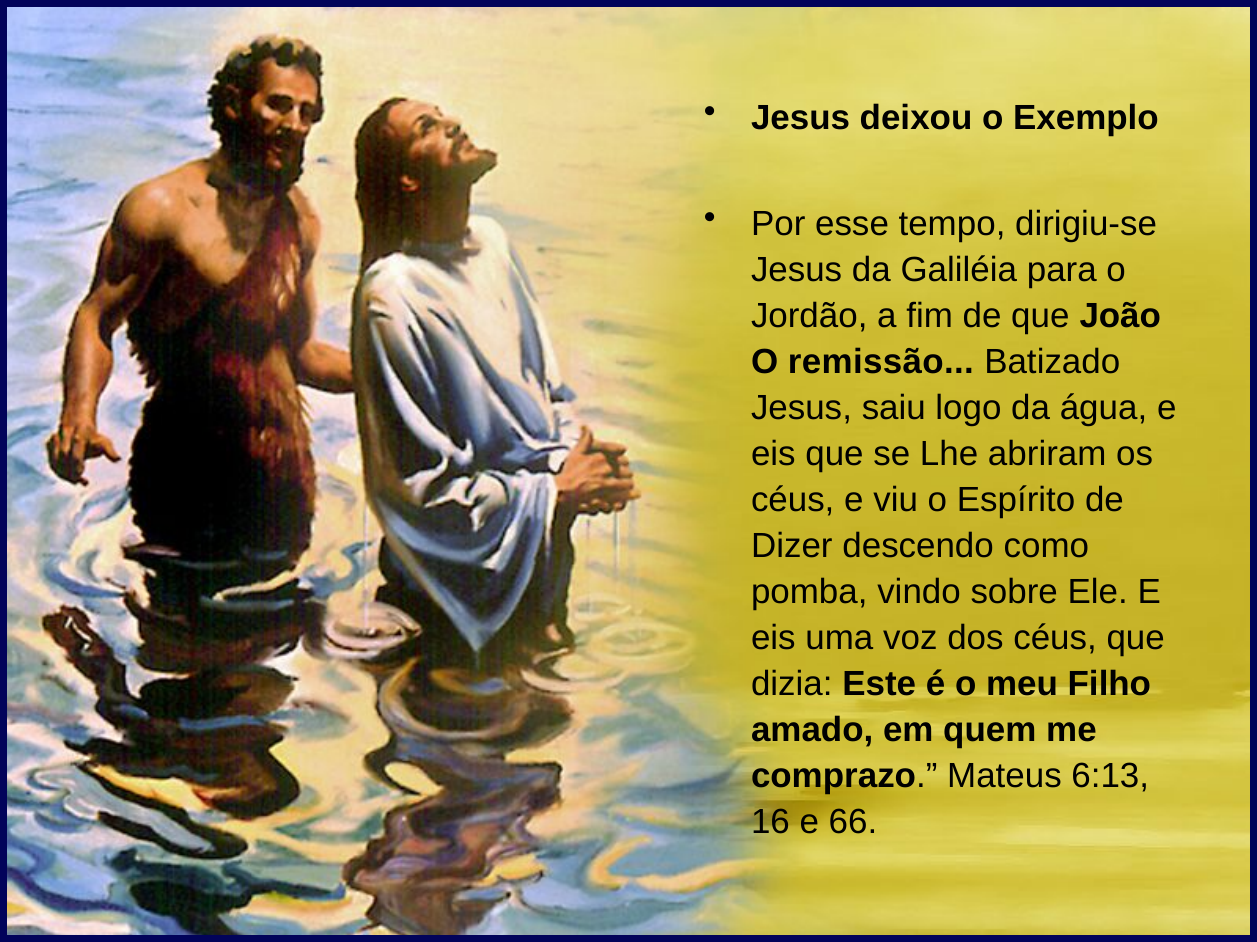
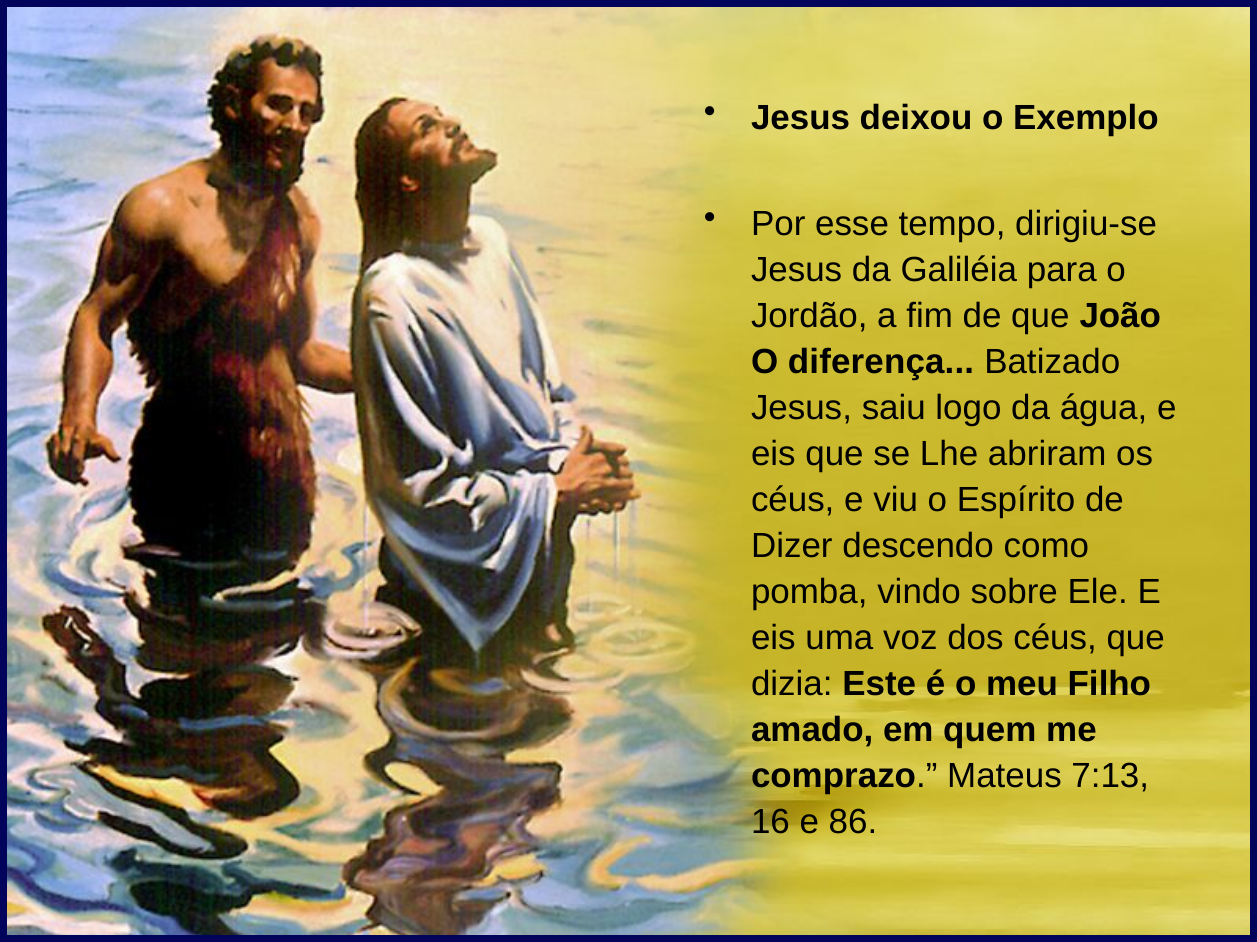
remissão: remissão -> diferença (881, 362)
6:13: 6:13 -> 7:13 (1110, 777)
66: 66 -> 86 (853, 823)
